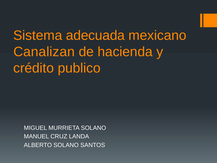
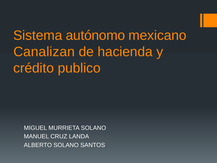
adecuada: adecuada -> autónomo (95, 35)
